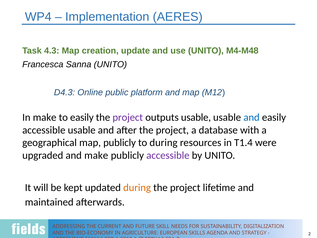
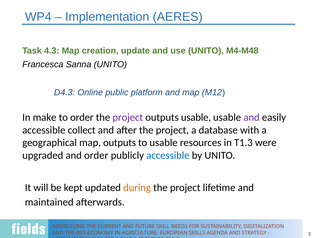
to easily: easily -> order (82, 117)
and colour: blue -> purple (252, 117)
accessible usable: usable -> collect (82, 130)
map publicly: publicly -> outputs (120, 143)
to during: during -> usable (164, 143)
T1.4: T1.4 -> T1.3 (243, 143)
and make: make -> order (96, 155)
accessible colour: purple -> blue (168, 155)
